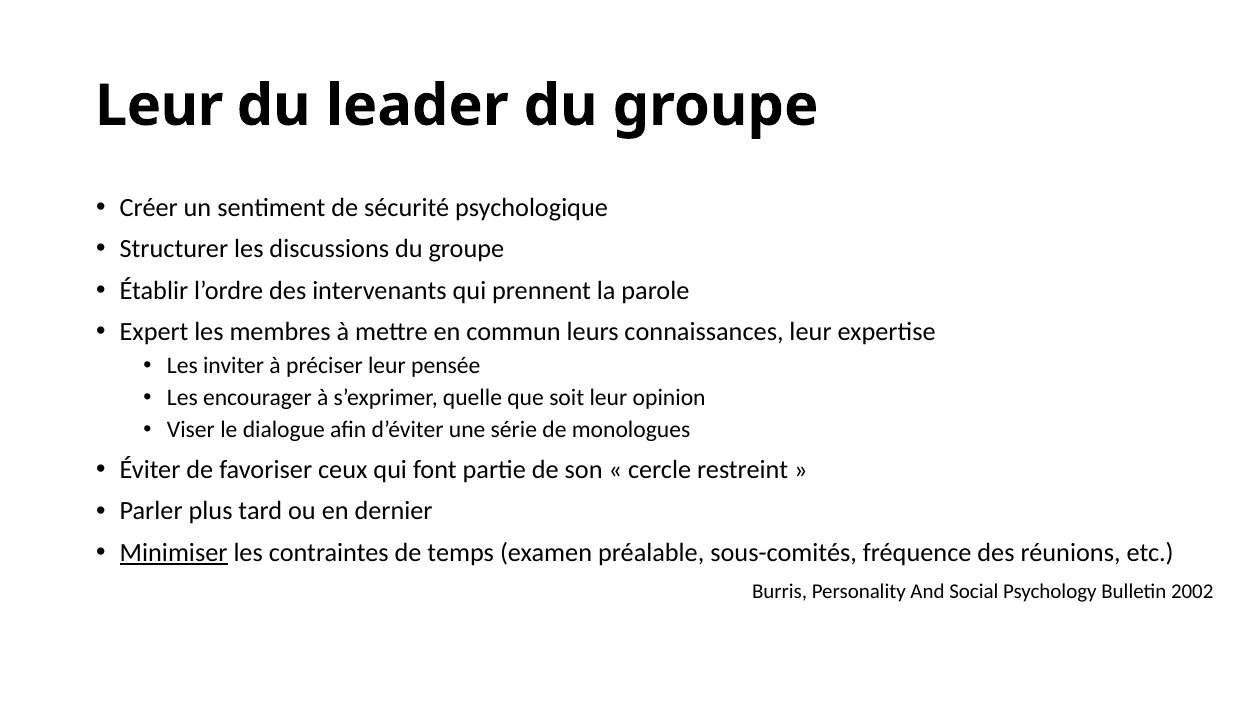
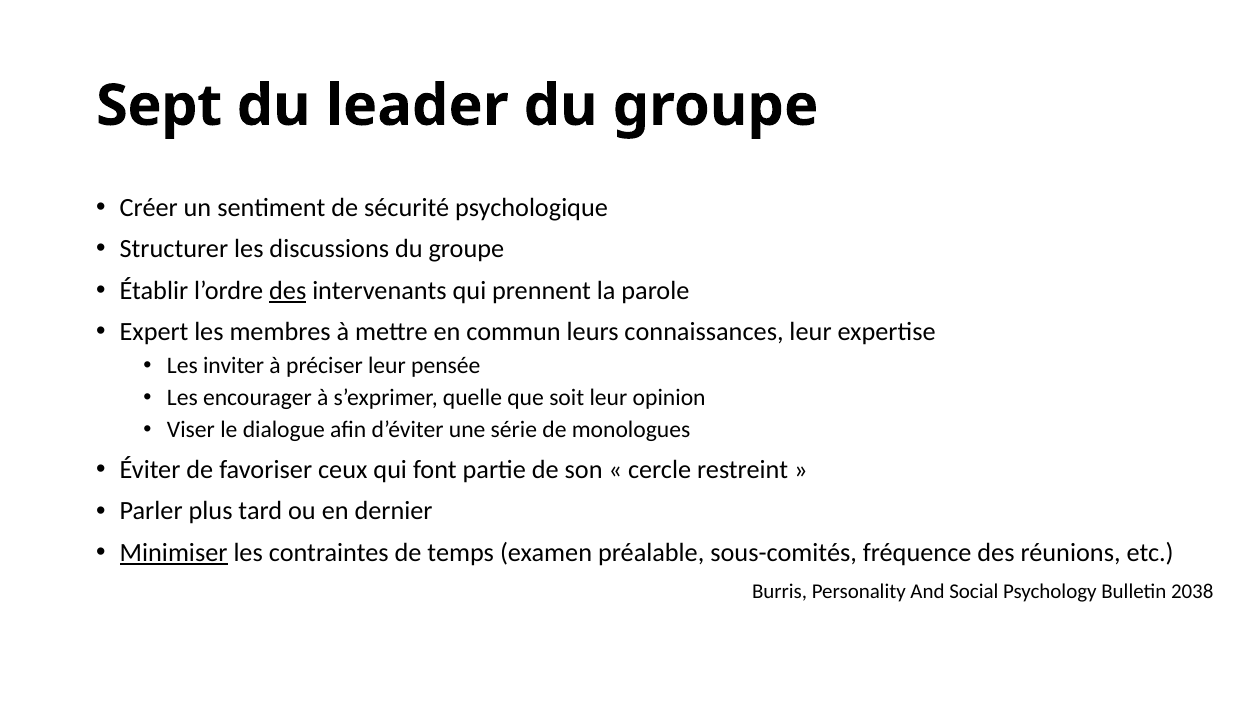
Leur: Leur -> Sept (159, 106)
des underline: none -> present (288, 290)
2002: 2002 -> 2038 (1192, 591)
